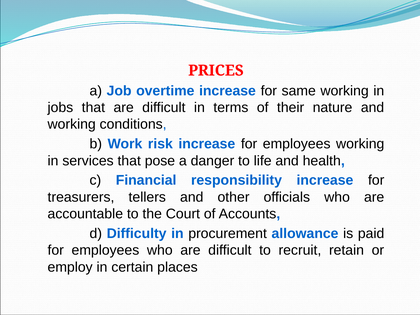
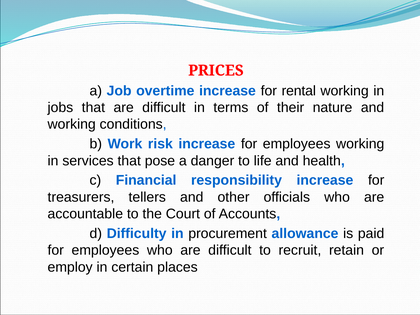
same: same -> rental (299, 91)
